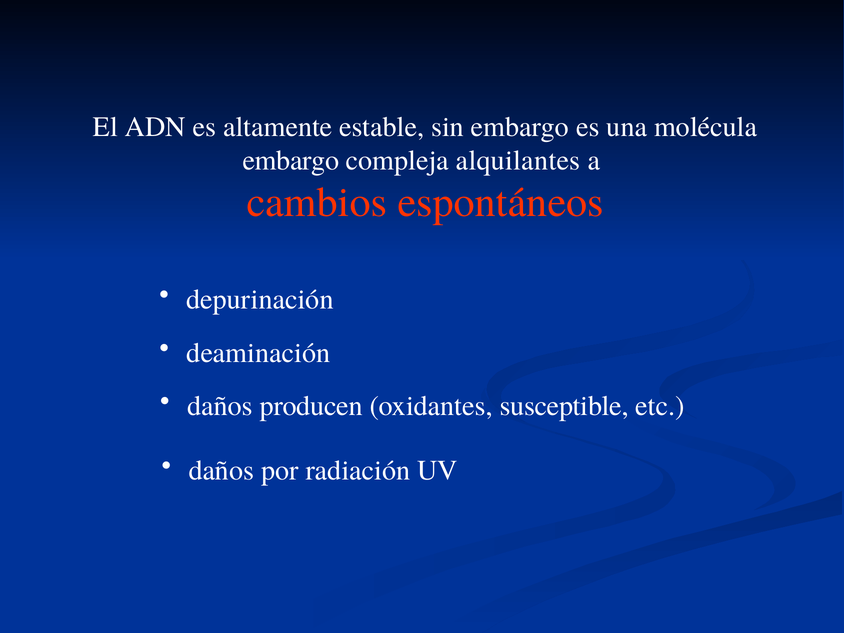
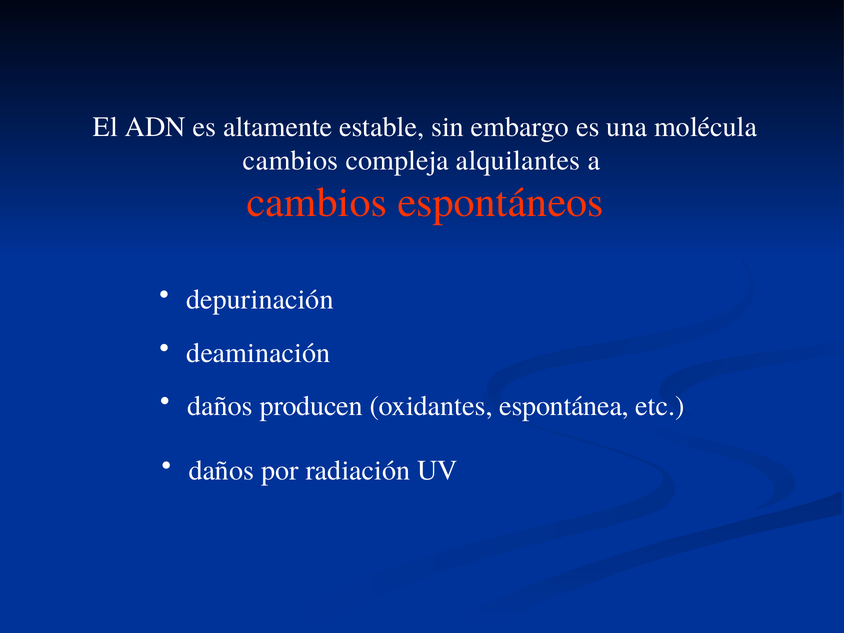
embargo: embargo -> cambios (291, 161)
susceptible: susceptible -> espontánea (564, 406)
